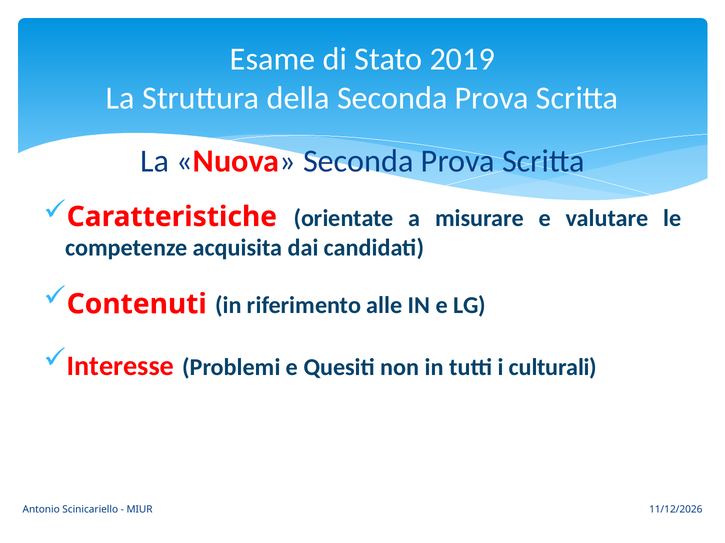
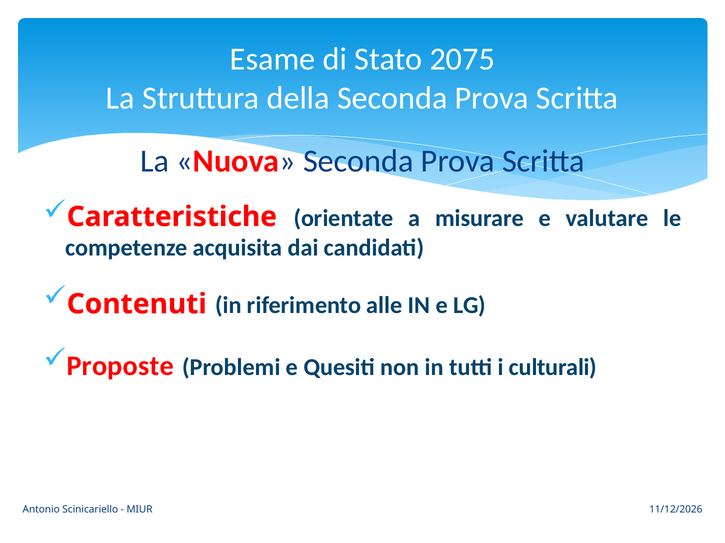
2019: 2019 -> 2075 (462, 59)
Interesse: Interesse -> Proposte (120, 366)
